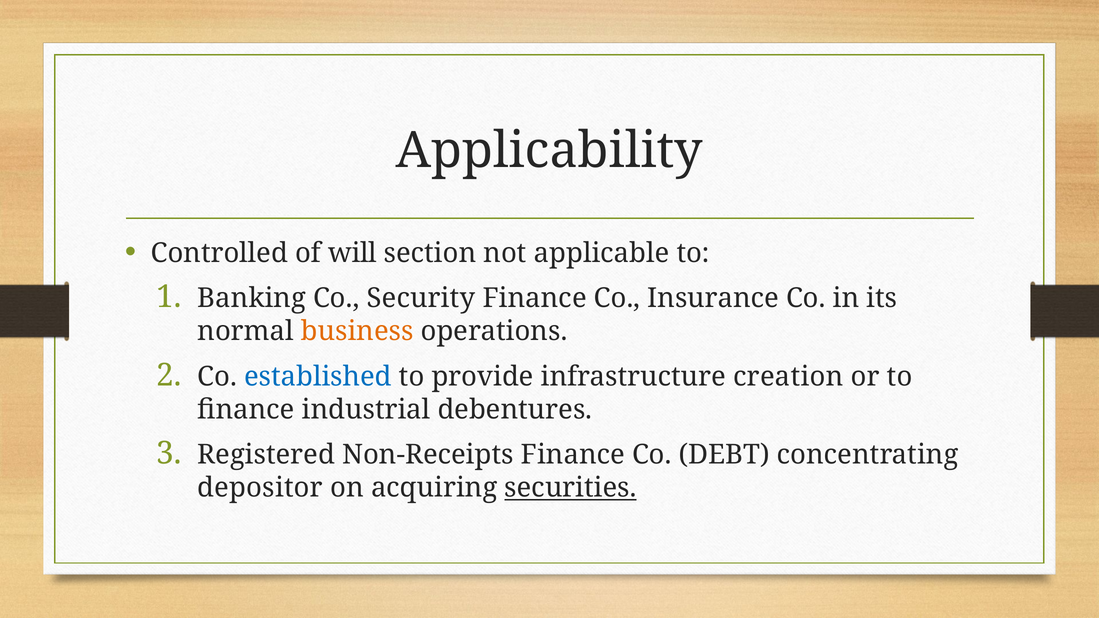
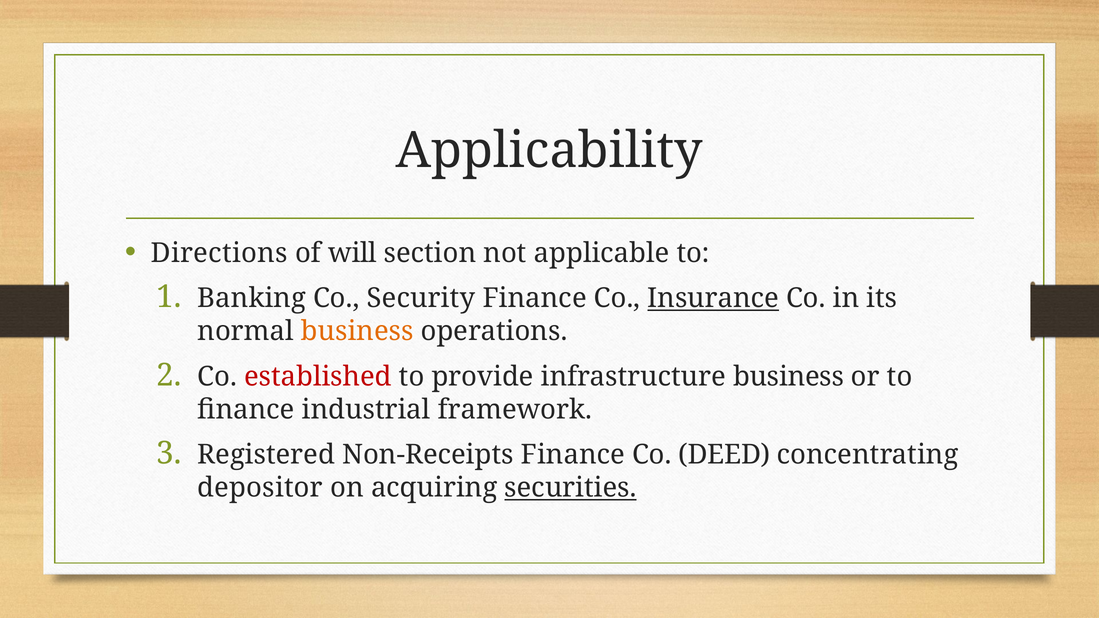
Controlled: Controlled -> Directions (219, 253)
Insurance underline: none -> present (713, 298)
established colour: blue -> red (318, 377)
infrastructure creation: creation -> business (789, 377)
debentures: debentures -> framework (515, 410)
DEBT: DEBT -> DEED (724, 455)
